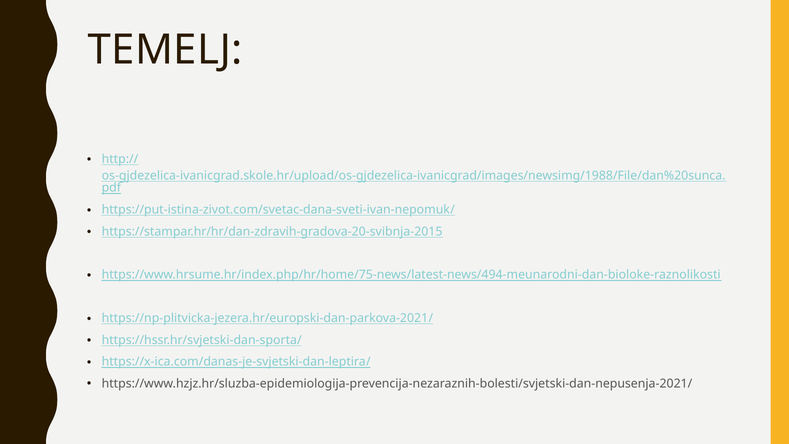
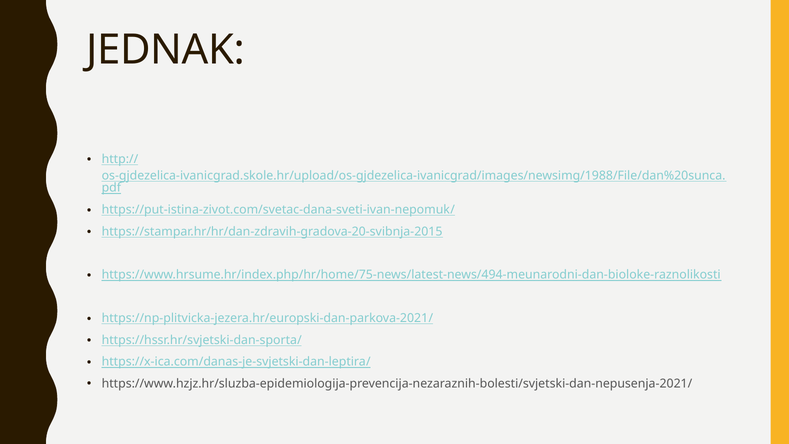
TEMELJ: TEMELJ -> JEDNAK (166, 50)
